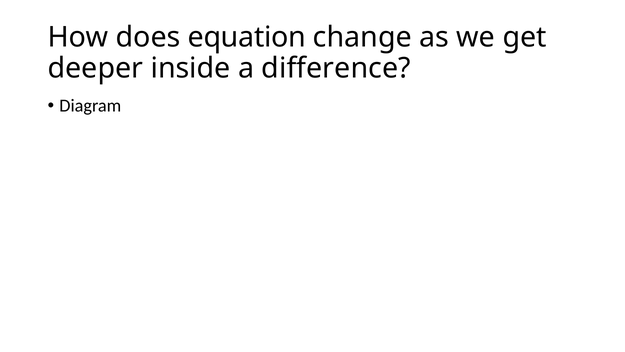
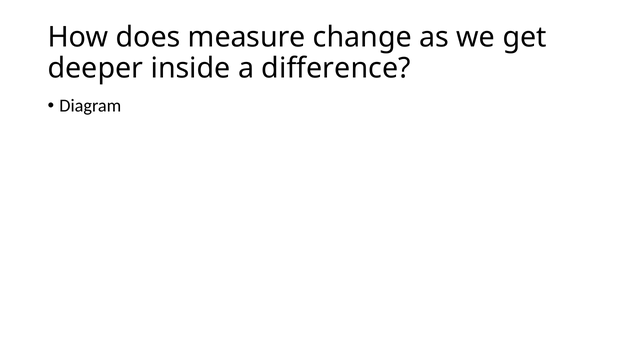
equation: equation -> measure (247, 37)
